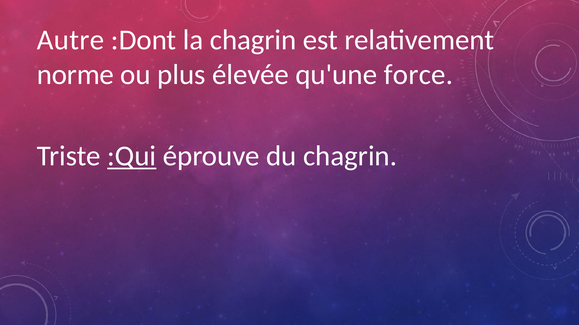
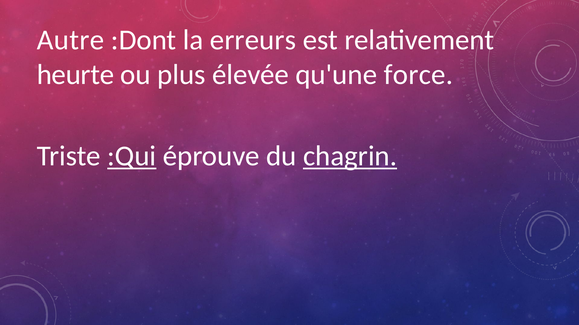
la chagrin: chagrin -> erreurs (253, 40)
norme: norme -> heurte (75, 75)
chagrin underline: none -> present (350, 156)
